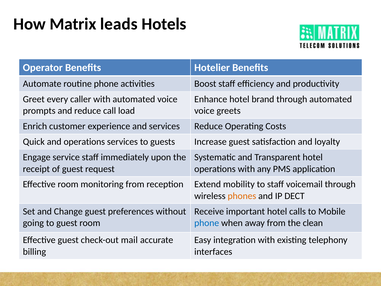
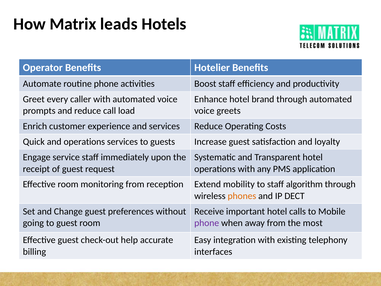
voicemail: voicemail -> algorithm (304, 184)
phone colour: blue -> purple (207, 223)
clean: clean -> most (313, 223)
mail: mail -> help (129, 240)
